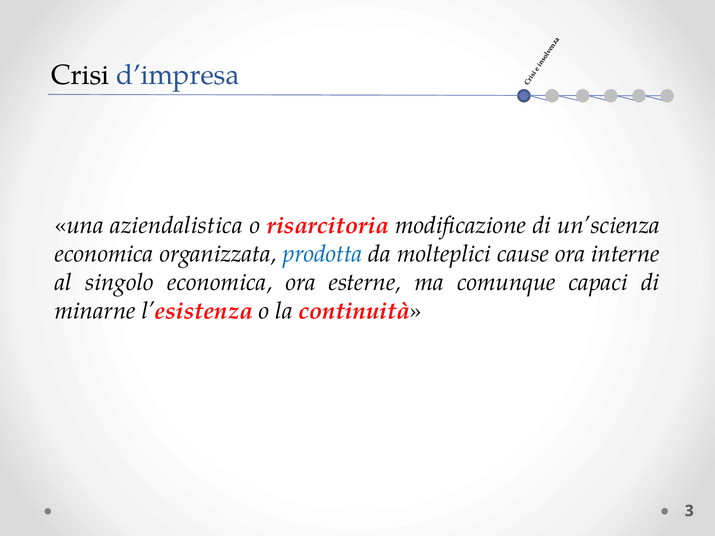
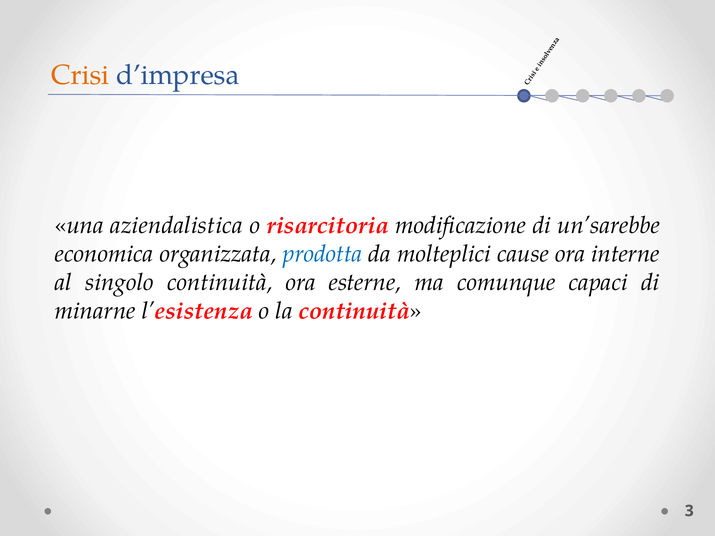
Crisi colour: black -> orange (80, 75)
un’scienza: un’scienza -> un’sarebbe (609, 225)
singolo economica: economica -> continuità (220, 283)
